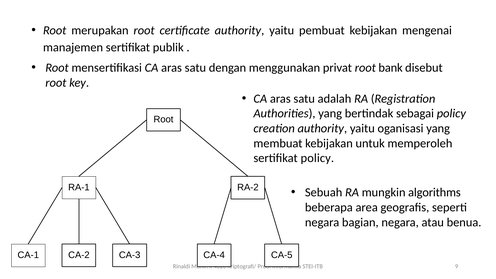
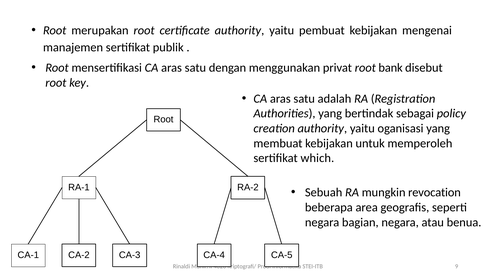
sertifikat policy: policy -> which (317, 158)
algorithms: algorithms -> revocation (434, 193)
